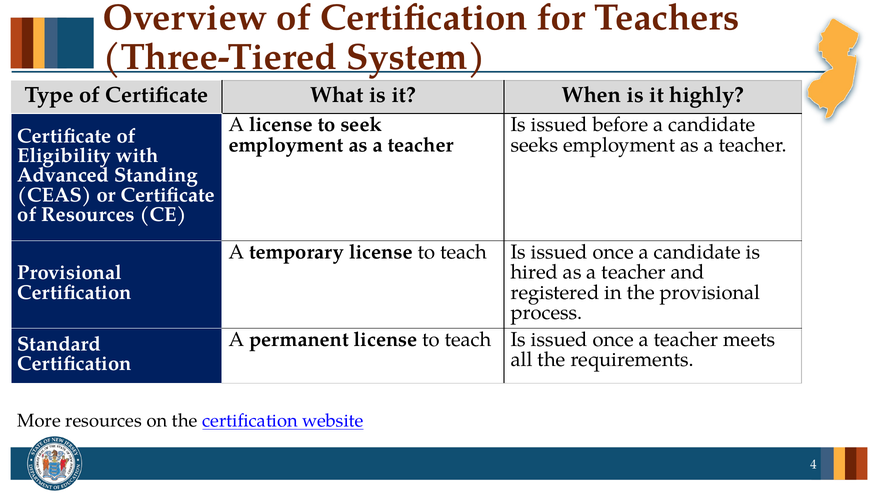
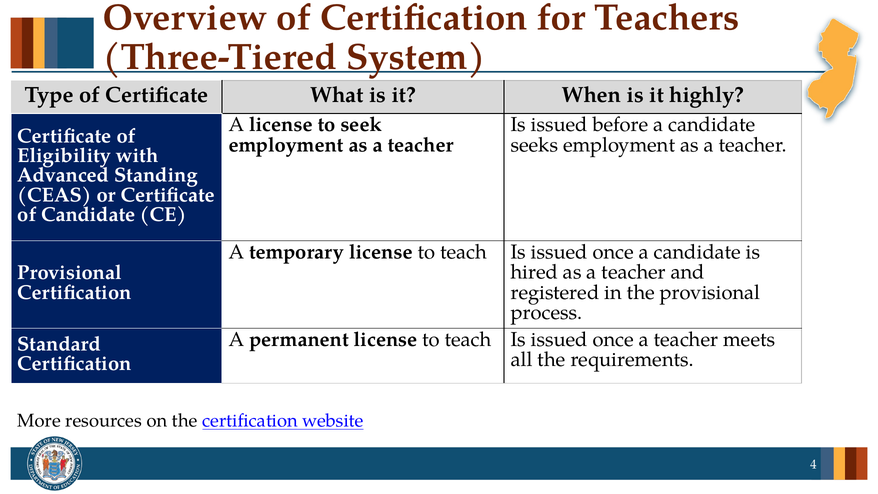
of Resources: Resources -> Candidate (88, 214)
